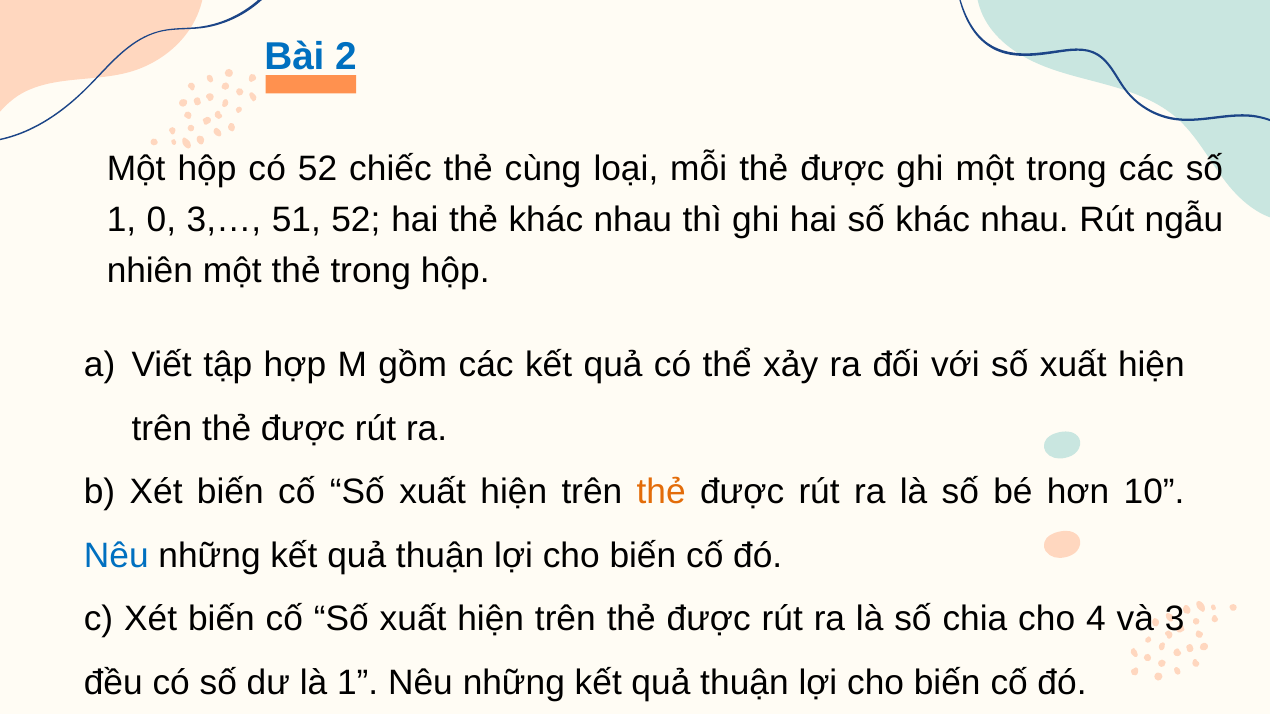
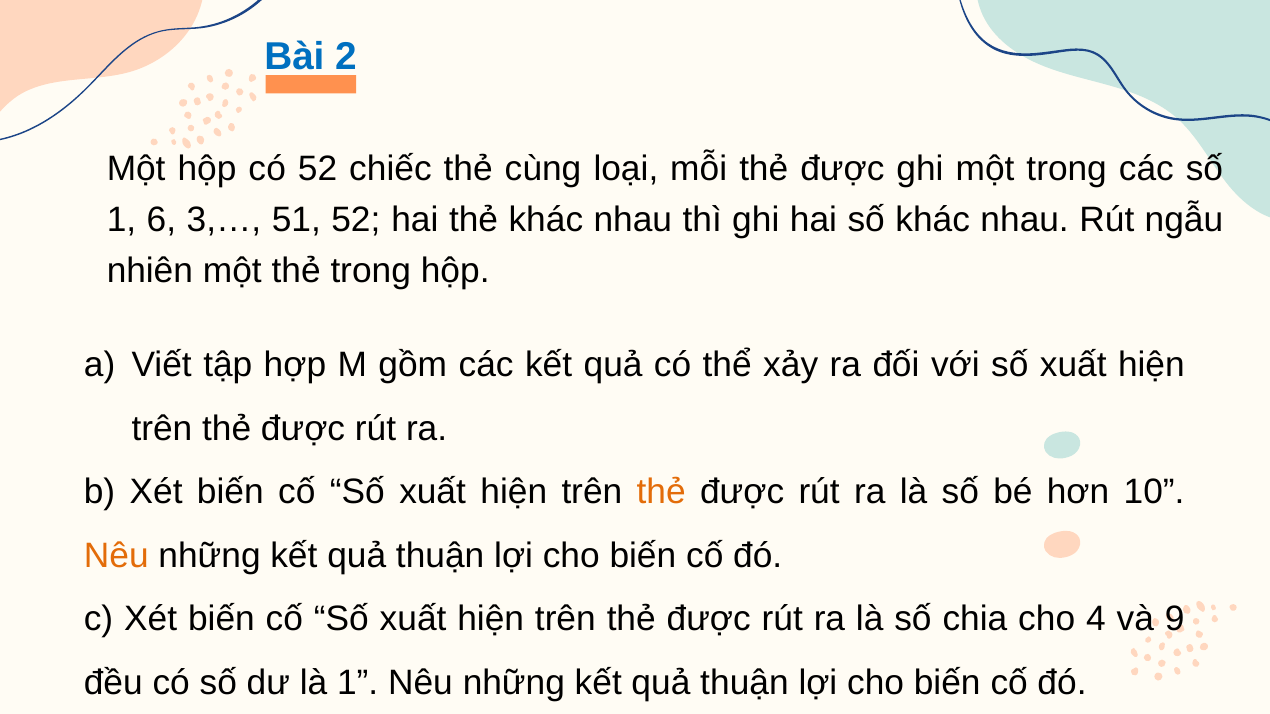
0: 0 -> 6 (161, 220)
Nêu colour: blue -> orange (116, 556)
3: 3 -> 9 (1175, 620)
